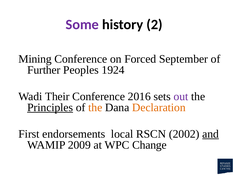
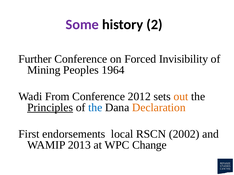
Mining: Mining -> Further (35, 59)
September: September -> Invisibility (184, 59)
Further: Further -> Mining (44, 70)
1924: 1924 -> 1964 (113, 70)
Their: Their -> From (57, 97)
2016: 2016 -> 2012 (139, 97)
out colour: purple -> orange (181, 97)
the colour: orange -> blue (95, 108)
and underline: present -> none (211, 134)
2009: 2009 -> 2013 (79, 145)
